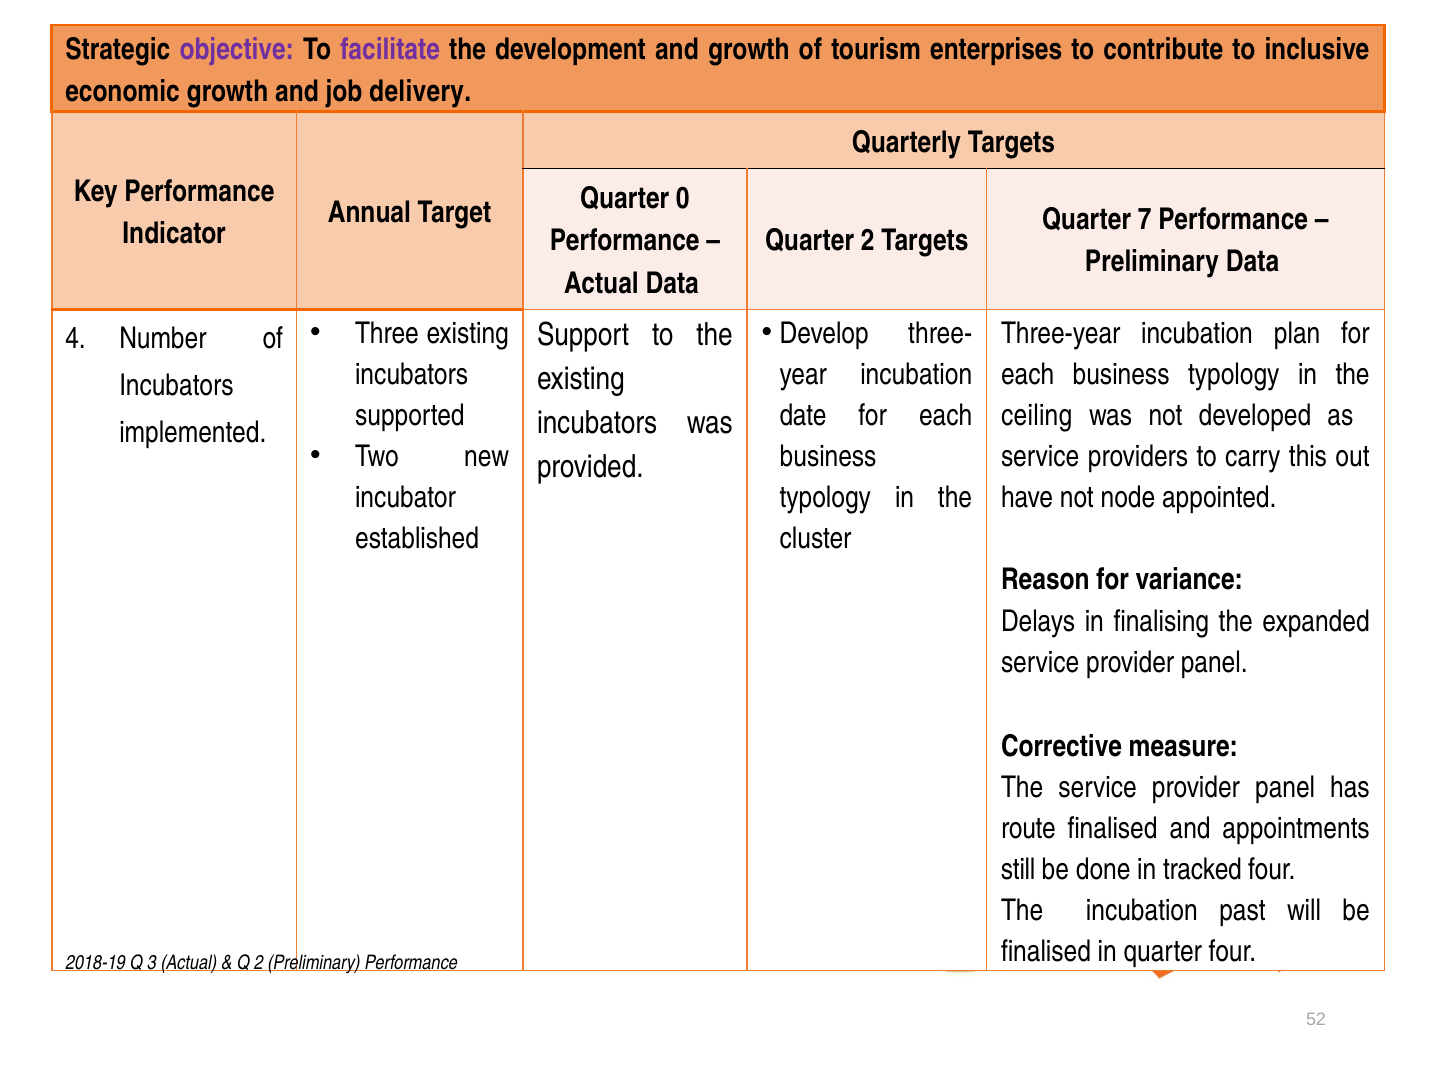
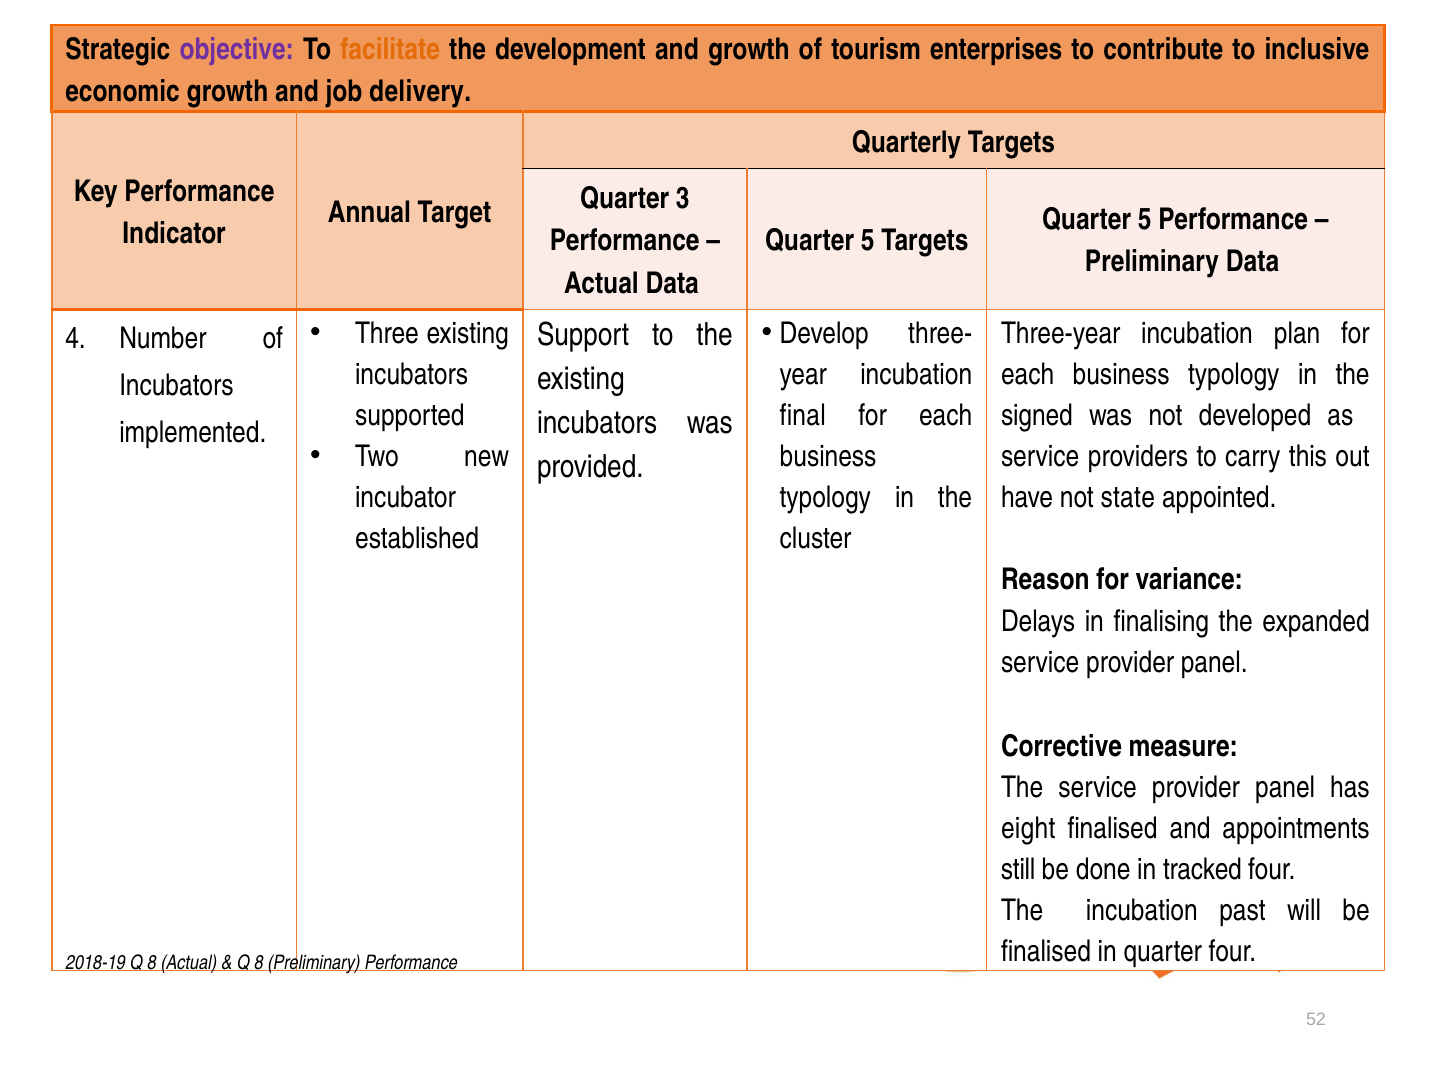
facilitate colour: purple -> orange (390, 49)
0: 0 -> 3 (683, 199)
7: 7 -> 5 (1145, 220)
2: 2 -> 5 (868, 241)
date: date -> final (803, 415)
ceiling: ceiling -> signed (1037, 415)
node: node -> state (1128, 497)
route: route -> eight (1028, 829)
2018-19 Q 3: 3 -> 8 (152, 963)
2: 2 -> 8 (259, 963)
